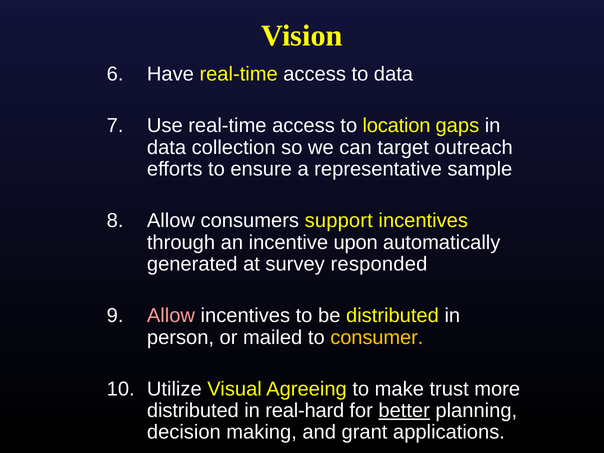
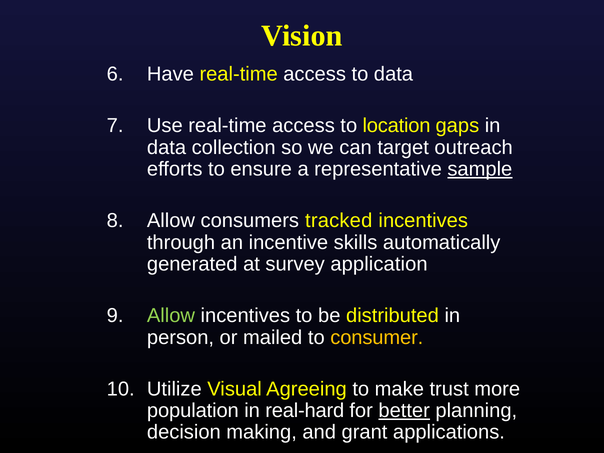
sample underline: none -> present (480, 169)
support: support -> tracked (339, 221)
upon: upon -> skills (356, 242)
responded: responded -> application (379, 264)
Allow colour: pink -> light green (171, 316)
distributed: distributed -> population (193, 411)
